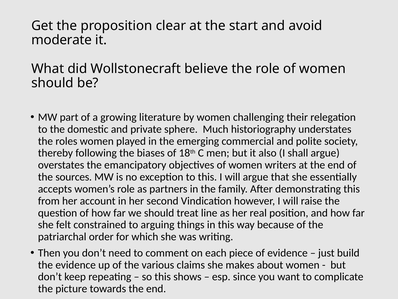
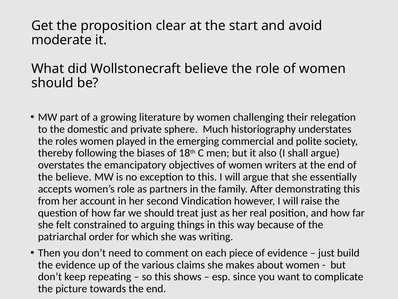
the sources: sources -> believe (74, 177)
treat line: line -> just (209, 213)
